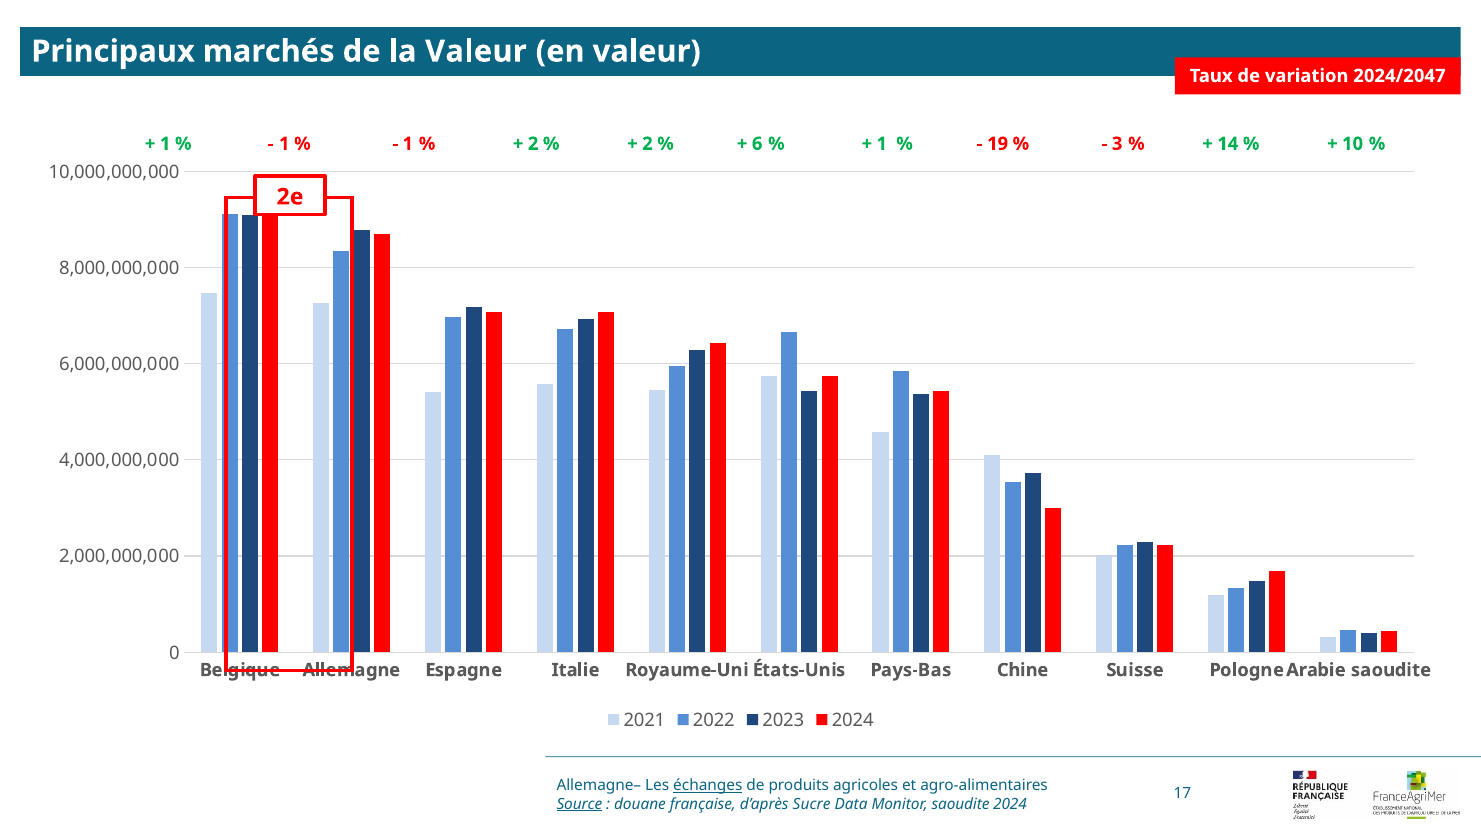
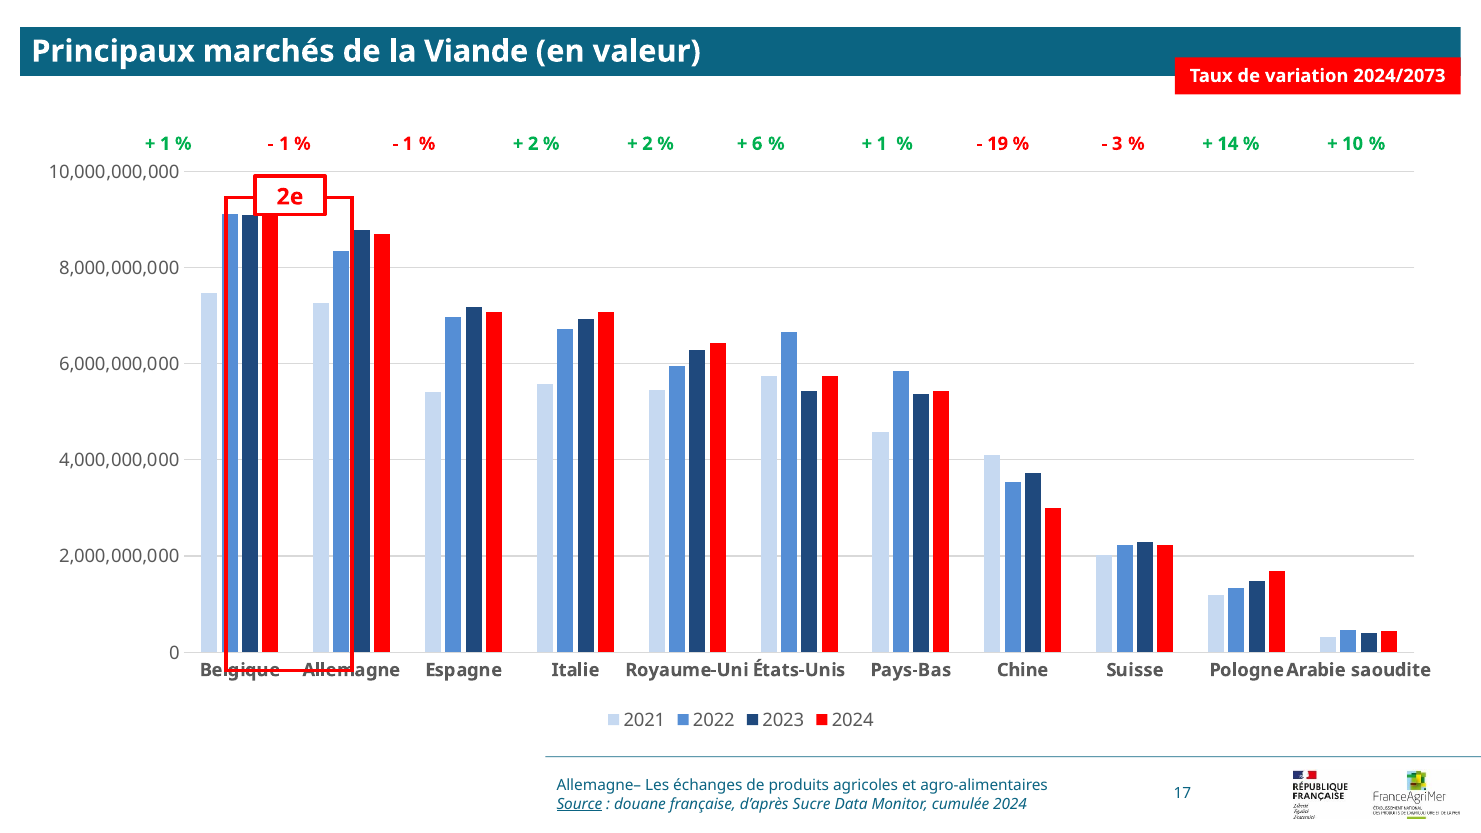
la Valeur: Valeur -> Viande (476, 51)
2024/2047: 2024/2047 -> 2024/2073 (1399, 76)
échanges underline: present -> none (708, 786)
Monitor saoudite: saoudite -> cumulée (961, 804)
